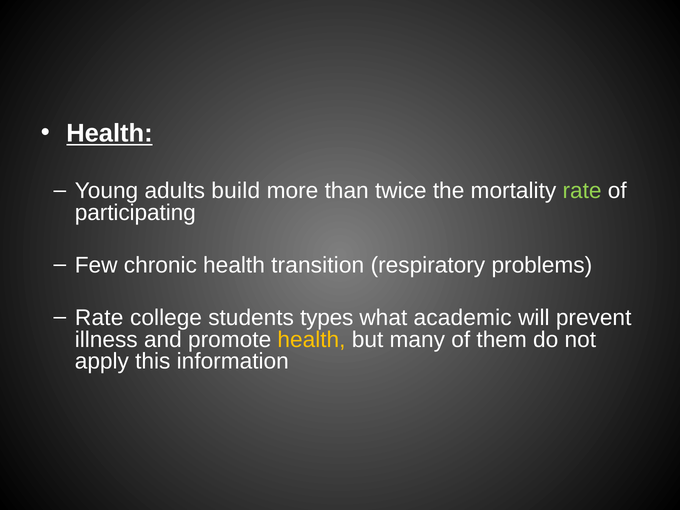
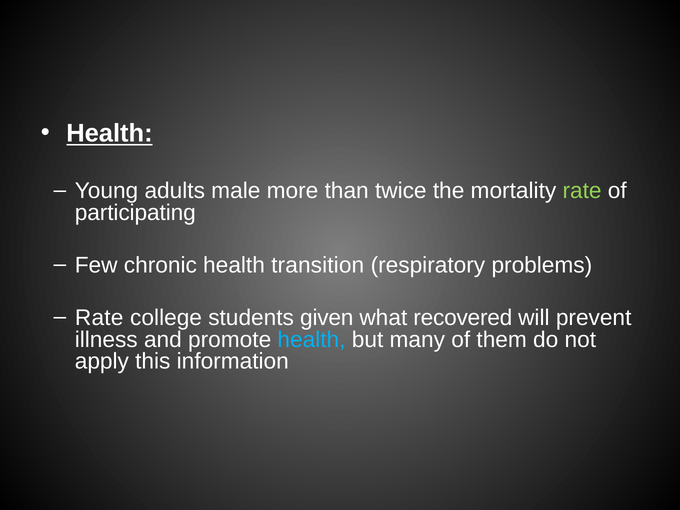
build: build -> male (236, 191)
types: types -> given (327, 318)
academic: academic -> recovered (463, 318)
health colour: yellow -> light blue (311, 340)
